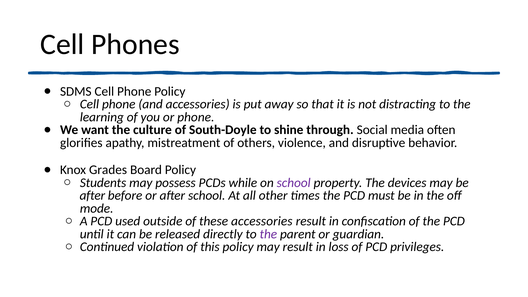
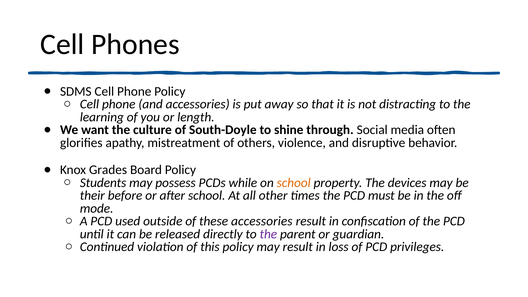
or phone: phone -> length (196, 117)
school colour: purple -> orange (294, 183)
after: after -> their (92, 195)
